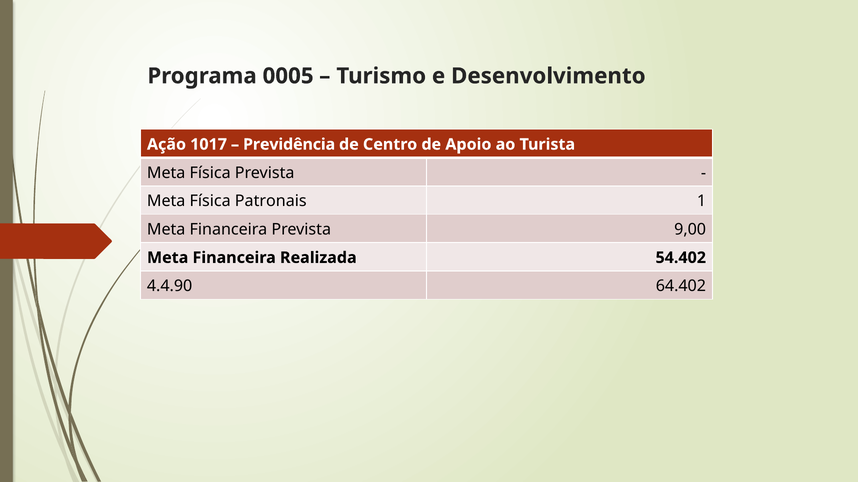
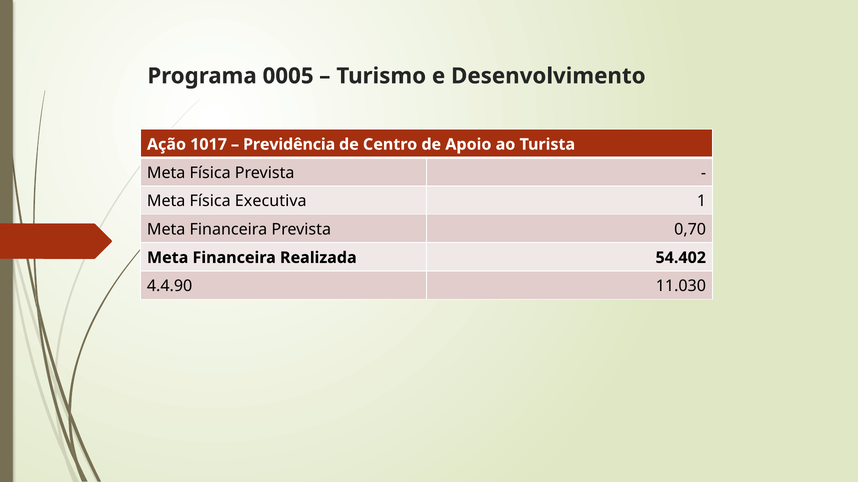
Patronais: Patronais -> Executiva (271, 201)
9,00: 9,00 -> 0,70 (690, 230)
64.402: 64.402 -> 11.030 (681, 286)
